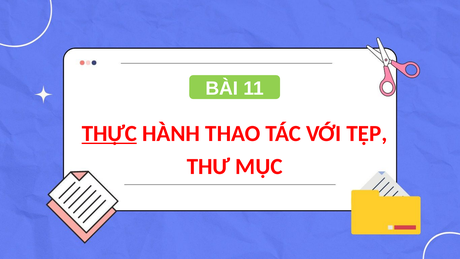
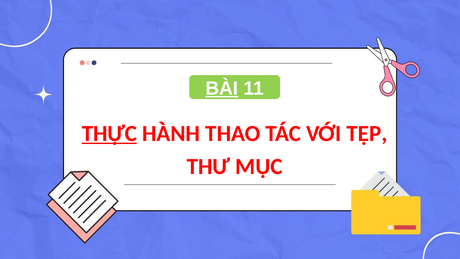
BÀI underline: none -> present (222, 88)
